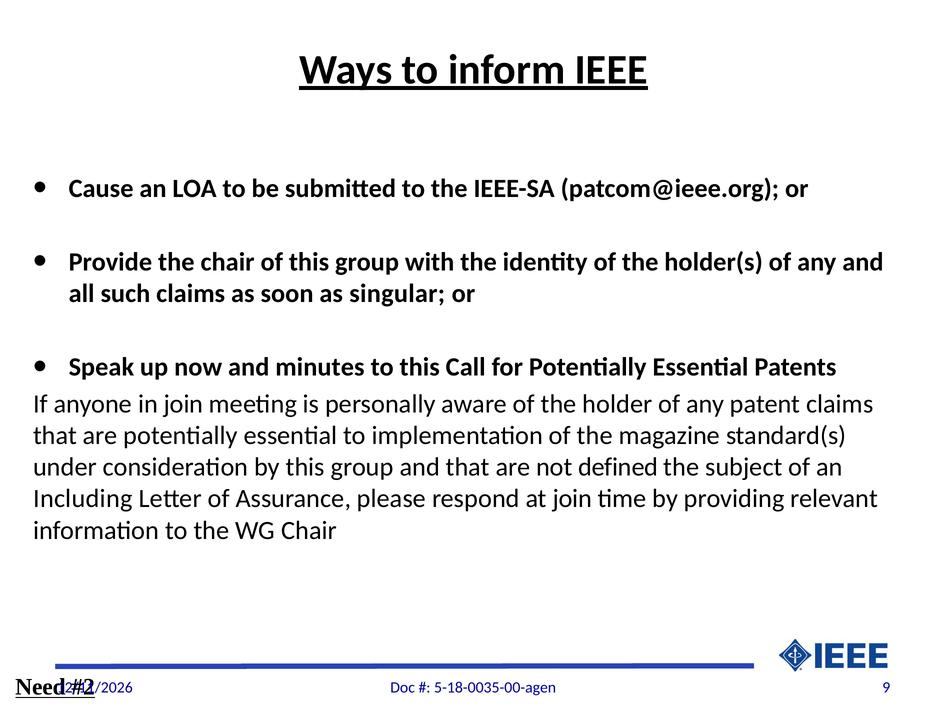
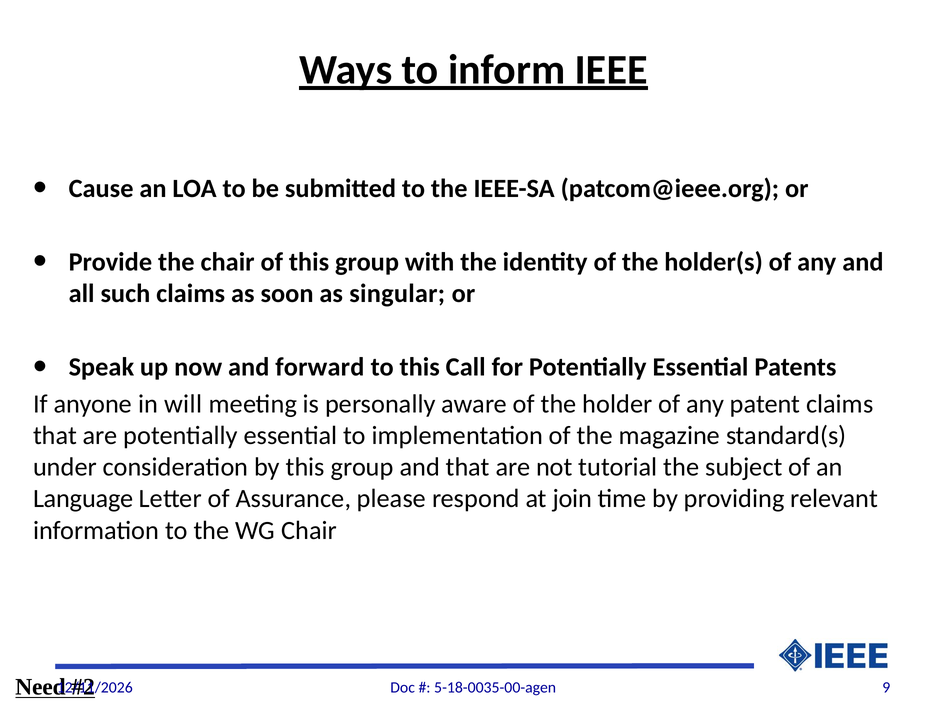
minutes: minutes -> forward (320, 367)
in join: join -> will (183, 404)
defined: defined -> tutorial (618, 467)
Including: Including -> Language (83, 499)
